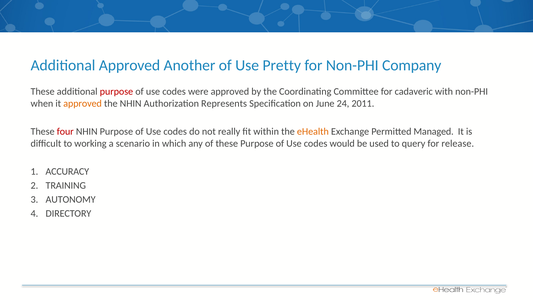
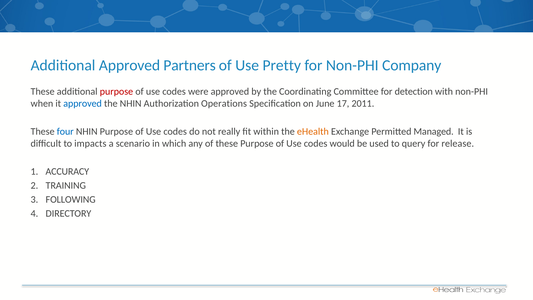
Another: Another -> Partners (190, 65)
cadaveric: cadaveric -> detection (414, 91)
approved colour: orange -> blue (83, 103)
Represents: Represents -> Operations (224, 103)
24: 24 -> 17 (343, 103)
four colour: red -> blue (65, 131)
working: working -> impacts (90, 143)
AUTONOMY: AUTONOMY -> FOLLOWING (71, 199)
